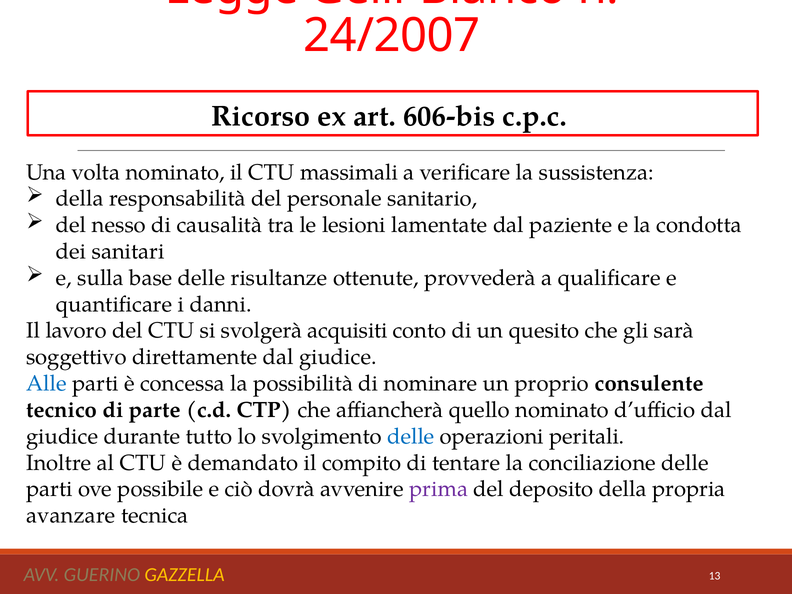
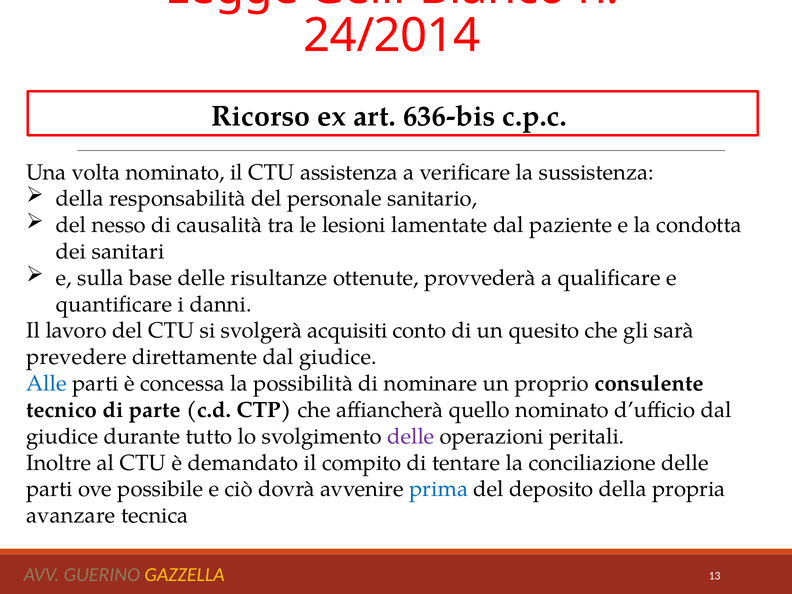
24/2007: 24/2007 -> 24/2014 (392, 36)
606-bis: 606-bis -> 636-bis (449, 116)
massimali: massimali -> assistenza (349, 172)
soggettivo: soggettivo -> prevedere (76, 357)
delle colour: blue -> purple (411, 436)
prima colour: purple -> blue (439, 489)
